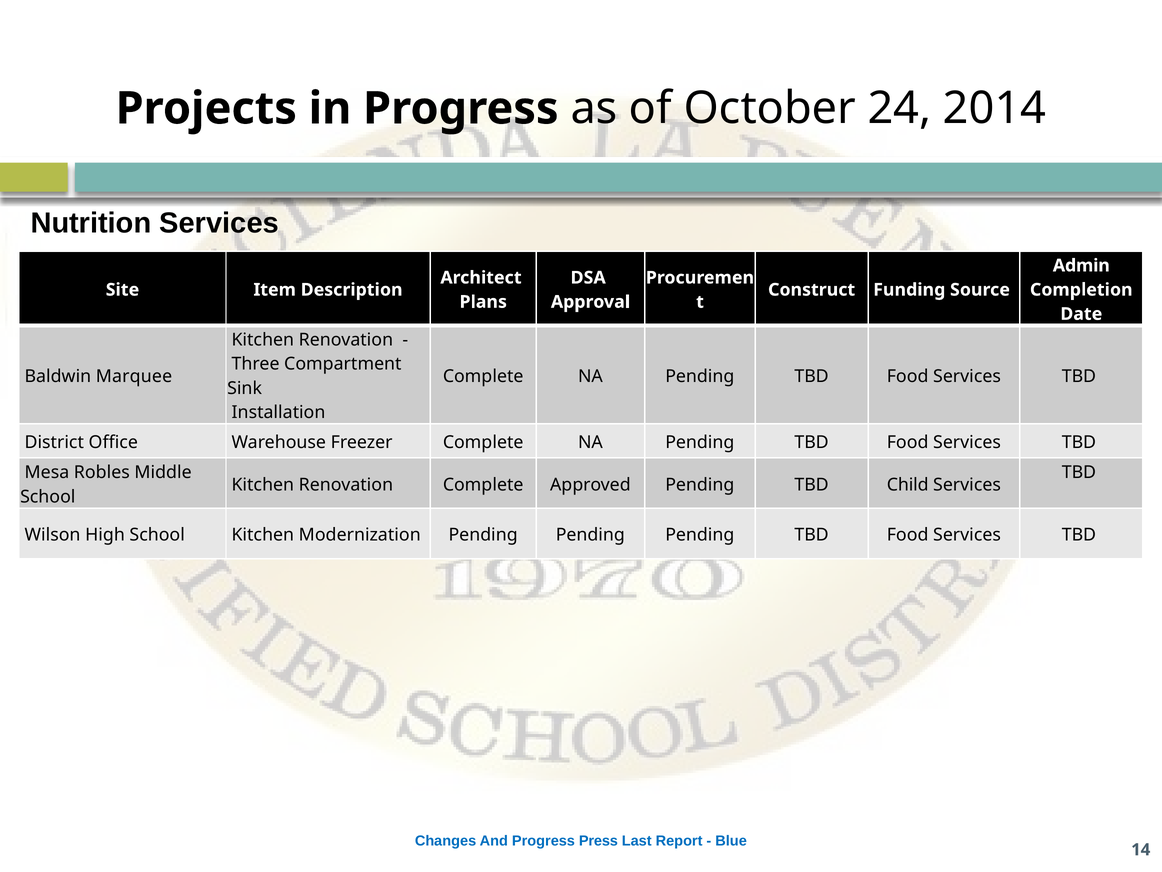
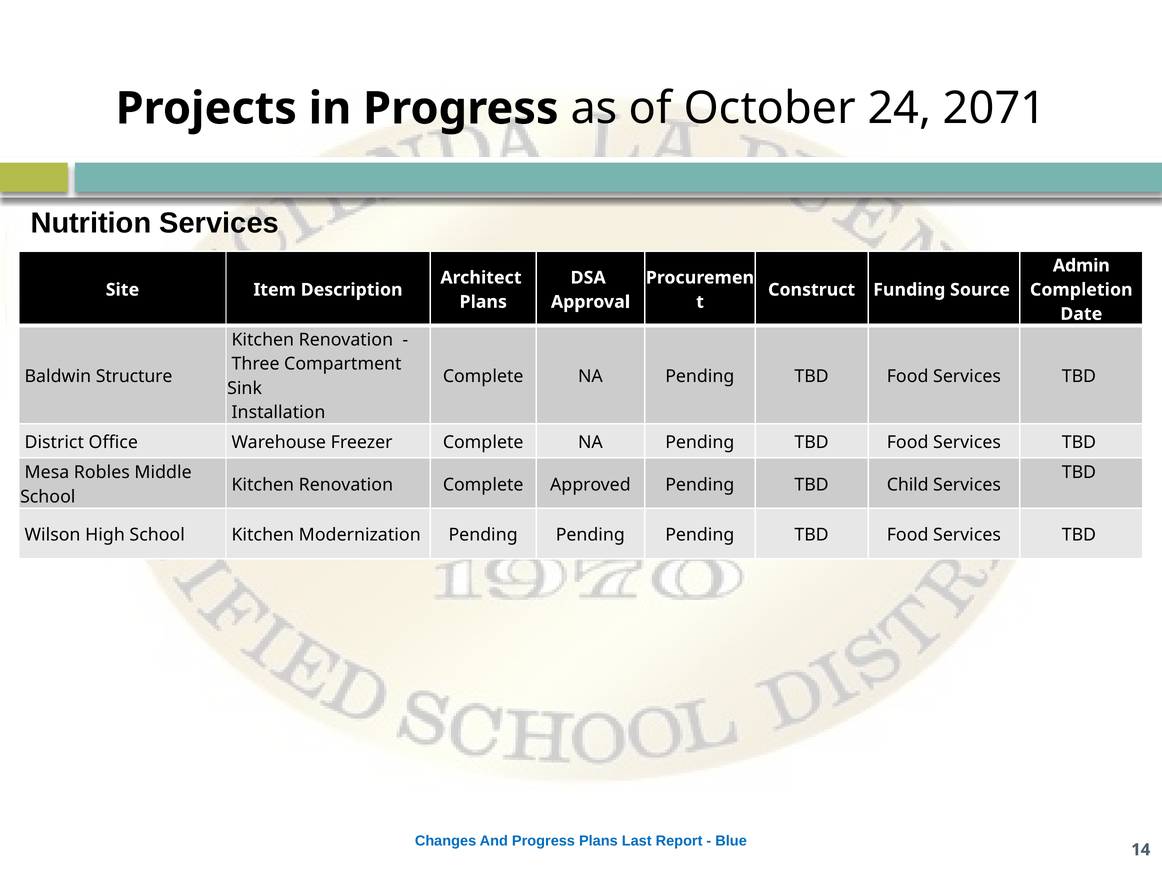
2014: 2014 -> 2071 (995, 109)
Marquee: Marquee -> Structure (134, 376)
Progress Press: Press -> Plans (598, 840)
